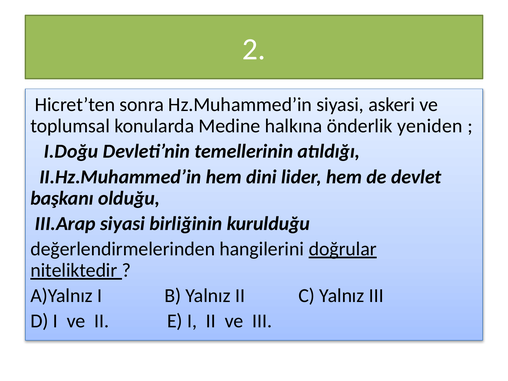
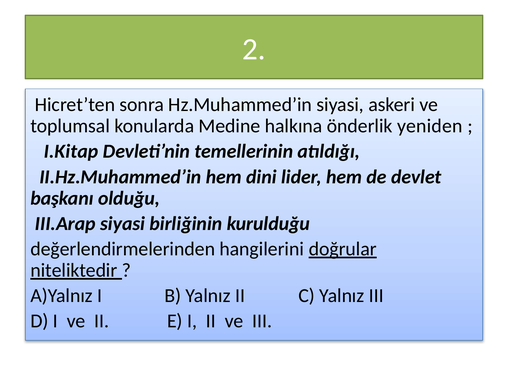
I.Doğu: I.Doğu -> I.Kitap (71, 151)
